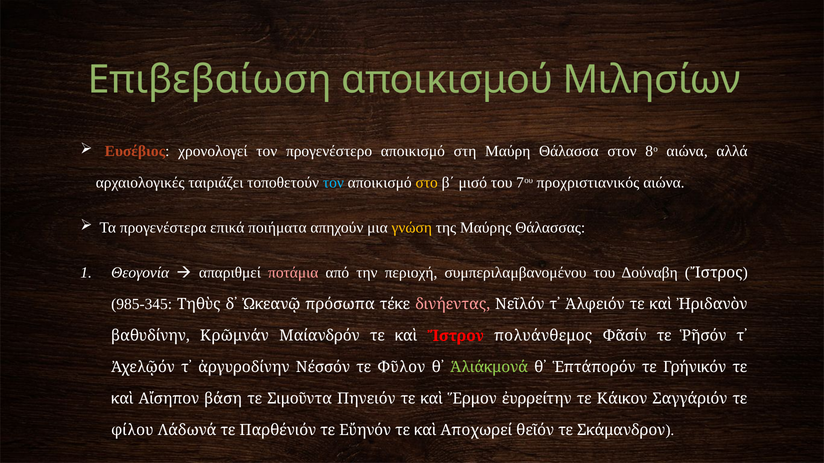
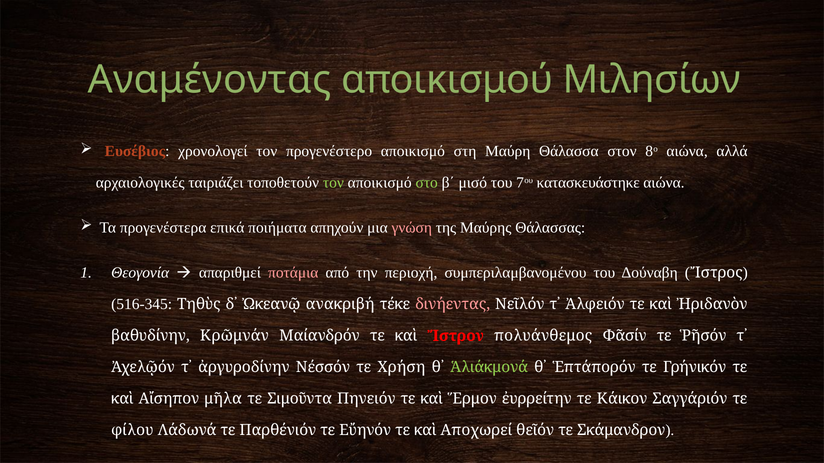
Επιβεβαίωση: Επιβεβαίωση -> Αναμένοντας (210, 80)
τον colour: light blue -> light green (333, 183)
στο colour: yellow -> light green (427, 183)
προχριστιανικός: προχριστιανικός -> κατασκευάστηκε (588, 183)
γνώση colour: yellow -> pink (412, 228)
985-345: 985-345 -> 516-345 (142, 305)
πρόσωπα: πρόσωπα -> ανακριβή (340, 305)
Φῦλον: Φῦλον -> Χρήση (401, 368)
βάση: βάση -> μῆλα (223, 399)
